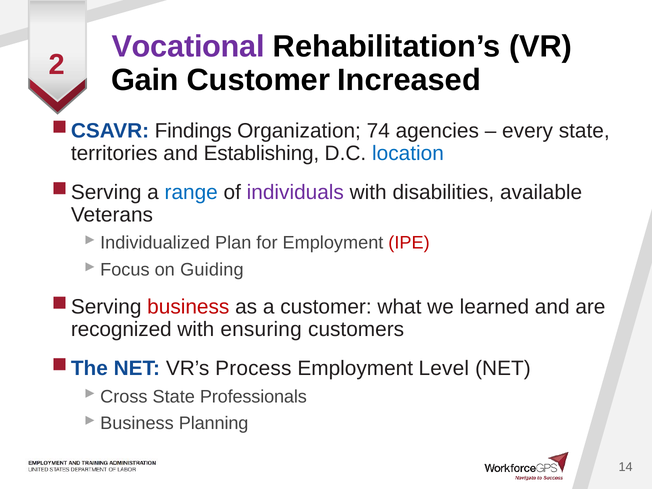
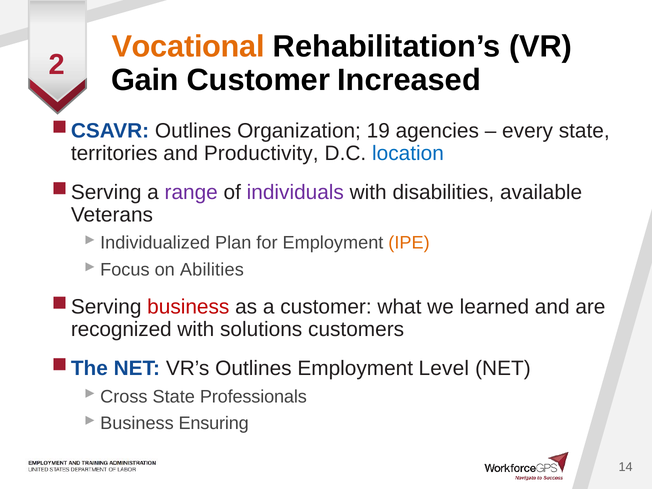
Vocational colour: purple -> orange (188, 47)
Findings: Findings -> Outlines (193, 131)
74: 74 -> 19 (378, 131)
Establishing: Establishing -> Productivity (261, 153)
range colour: blue -> purple (191, 192)
IPE colour: red -> orange (409, 243)
Guiding: Guiding -> Abilities (212, 270)
ensuring: ensuring -> solutions (261, 330)
VR’s Process: Process -> Outlines (253, 368)
Planning: Planning -> Ensuring (214, 423)
